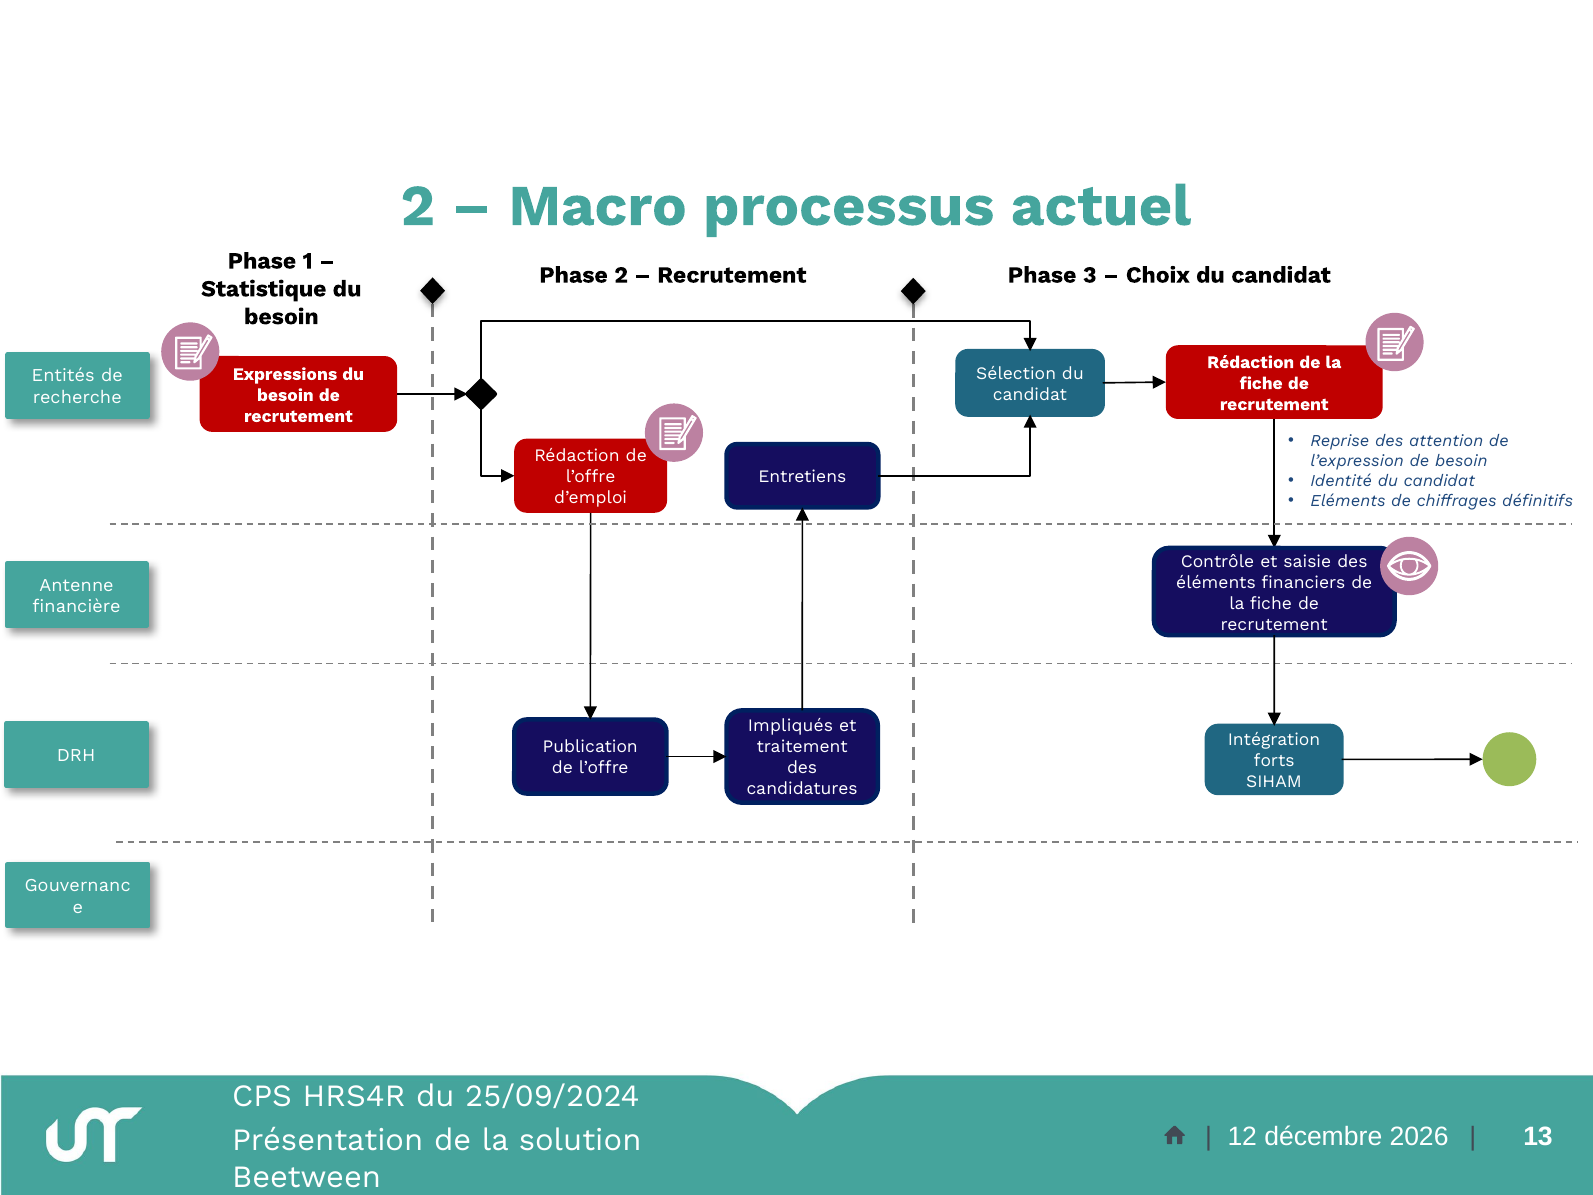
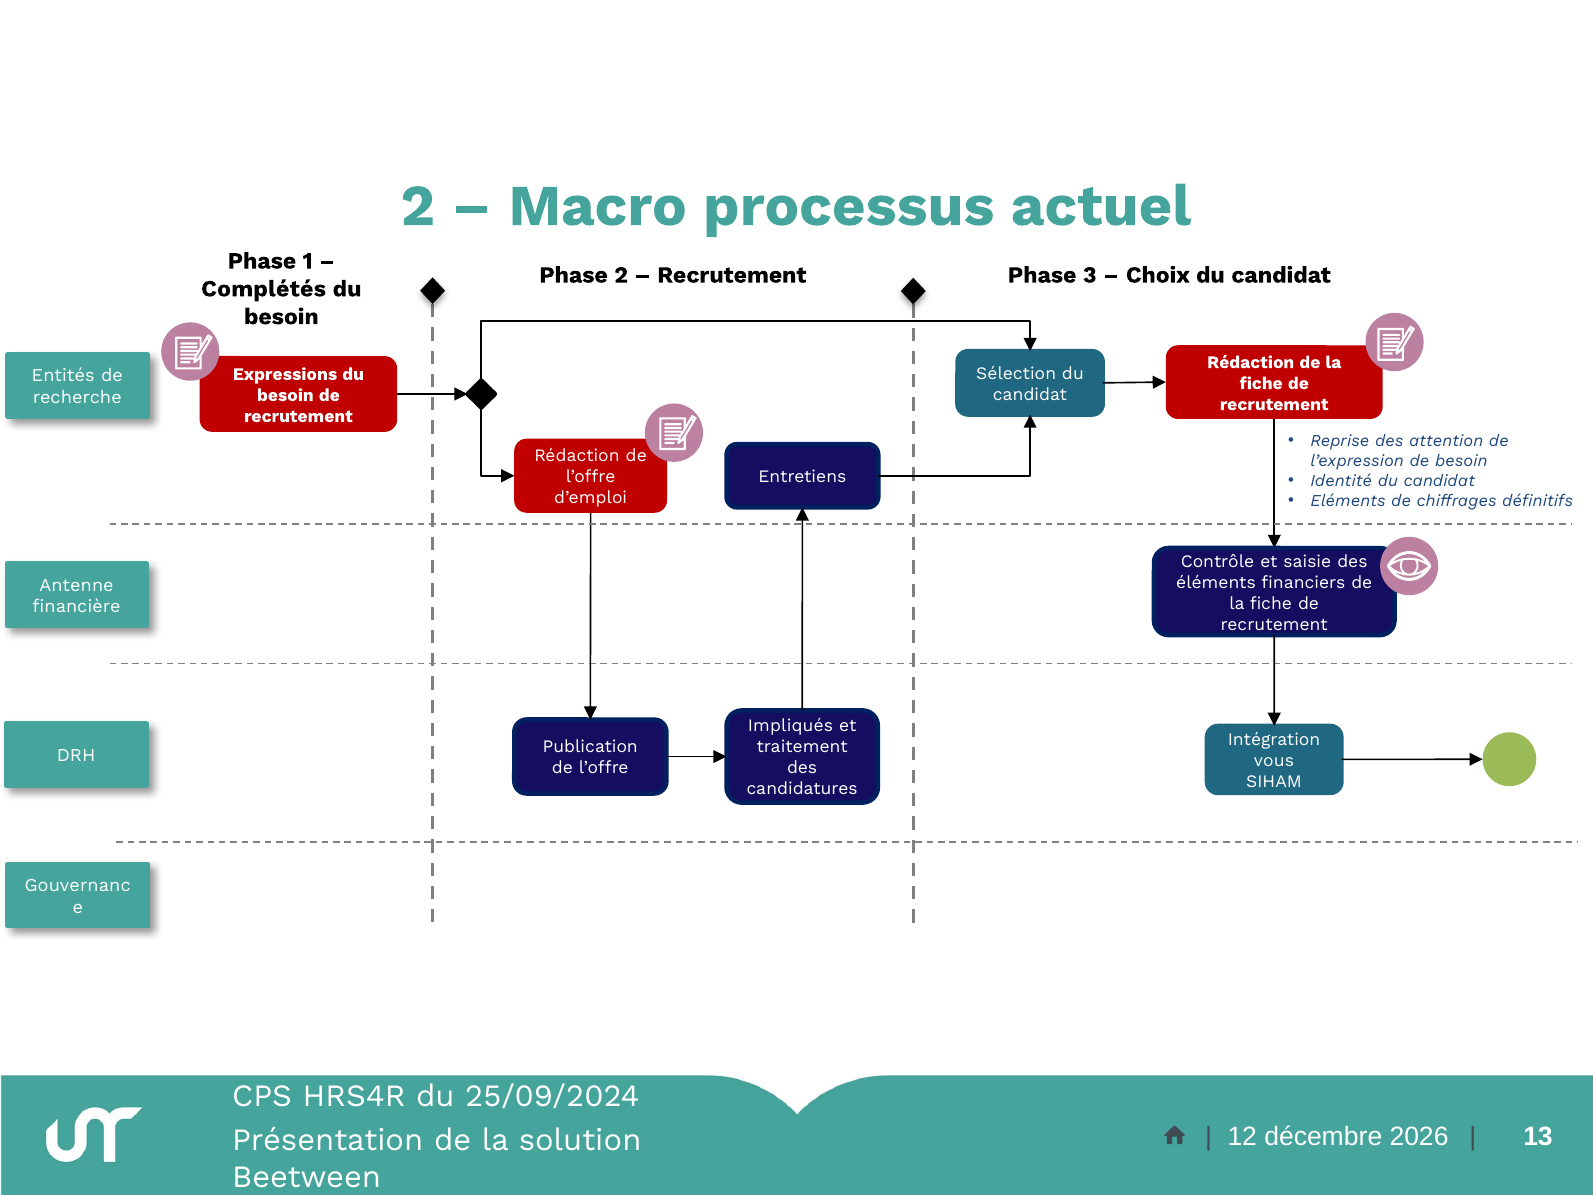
Statistique: Statistique -> Complétés (264, 289)
forts: forts -> vous (1274, 760)
